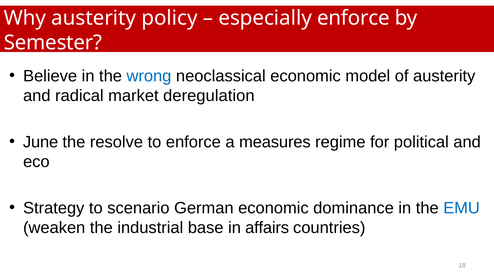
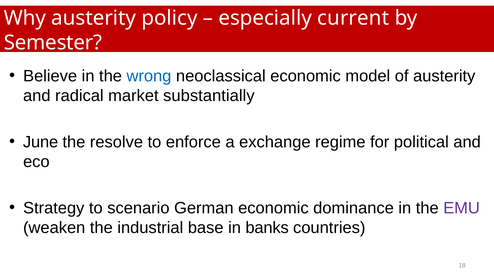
especially enforce: enforce -> current (353, 18)
deregulation: deregulation -> substantially (209, 96)
measures: measures -> exchange (275, 142)
EMU colour: blue -> purple (462, 208)
affairs: affairs -> banks (267, 228)
